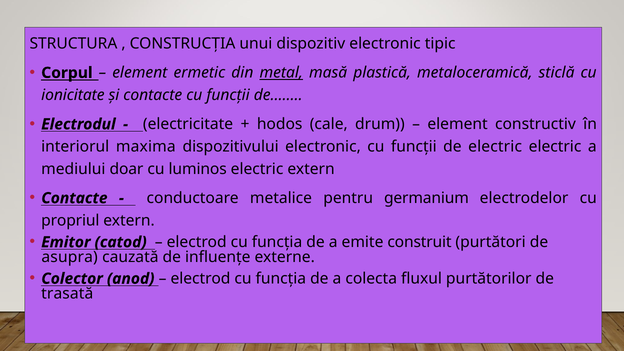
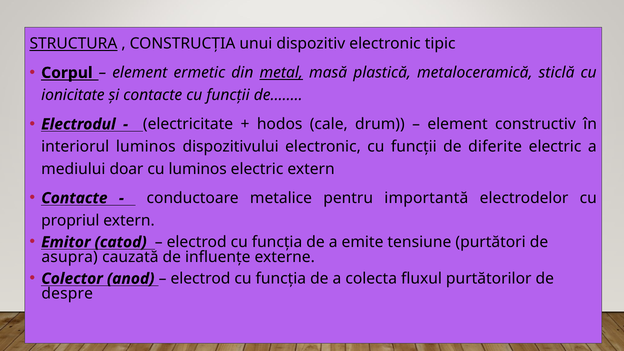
STRUCTURA underline: none -> present (73, 44)
interiorul maxima: maxima -> luminos (146, 147)
de electric: electric -> diferite (495, 147)
germanium: germanium -> importantă (426, 198)
construit: construit -> tensiune (419, 242)
trasată: trasată -> despre (67, 294)
